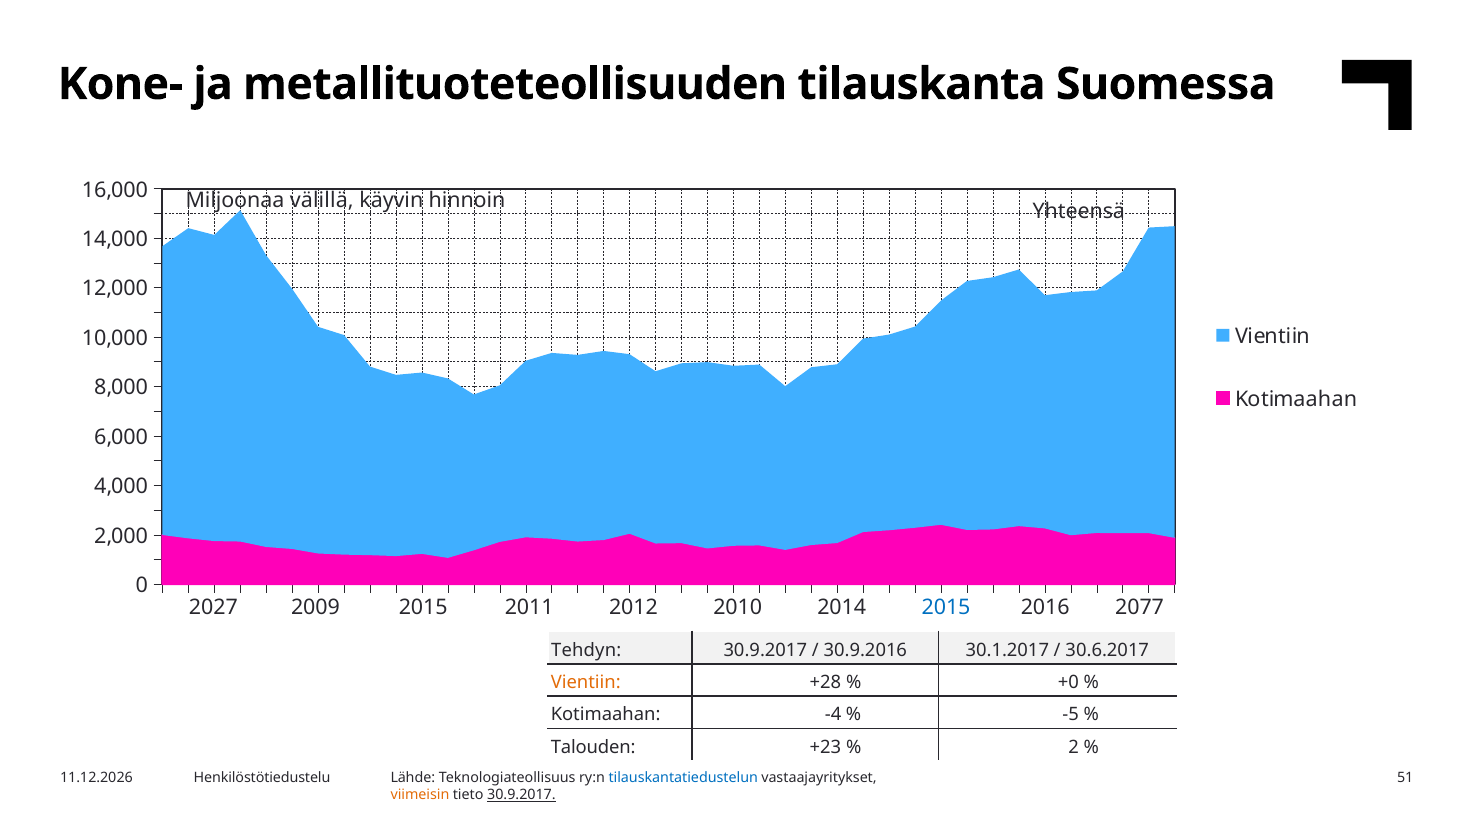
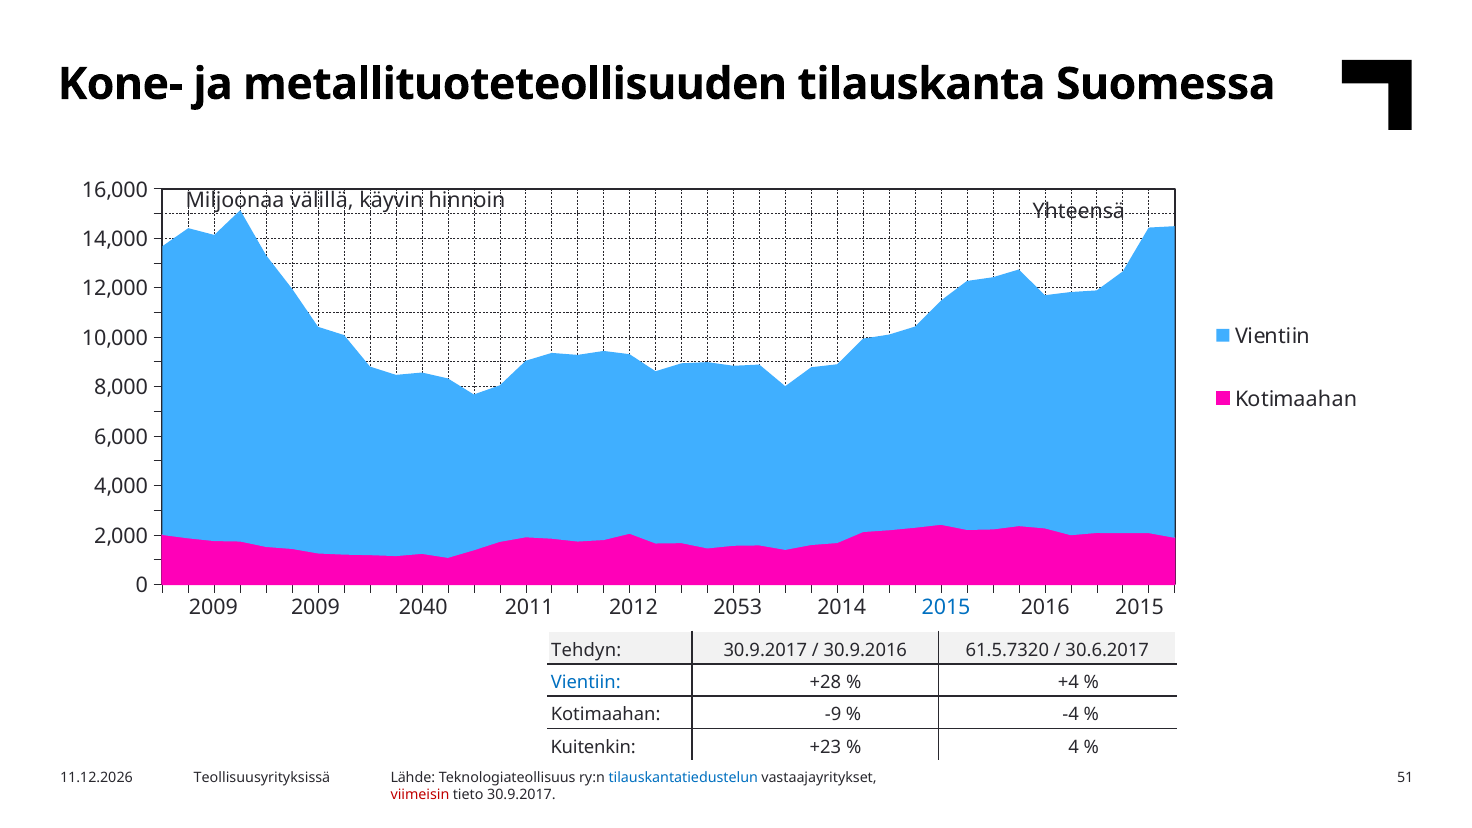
2027: 2027 -> 2009 (213, 607)
2009 2015: 2015 -> 2040 (423, 607)
2010: 2010 -> 2053 (738, 607)
2016 2077: 2077 -> 2015 (1140, 607)
30.1.2017: 30.1.2017 -> 61.5.7320 (1007, 650)
Vientiin colour: orange -> blue (586, 682)
+0: +0 -> +4 (1068, 682)
-4: -4 -> -9 (833, 715)
-5: -5 -> -4 (1071, 715)
Talouden: Talouden -> Kuitenkin (593, 747)
2: 2 -> 4 (1074, 747)
Henkilöstötiedustelu: Henkilöstötiedustelu -> Teollisuusyrityksissä (262, 778)
viimeisin colour: orange -> red (420, 795)
30.9.2017 underline: present -> none (521, 795)
